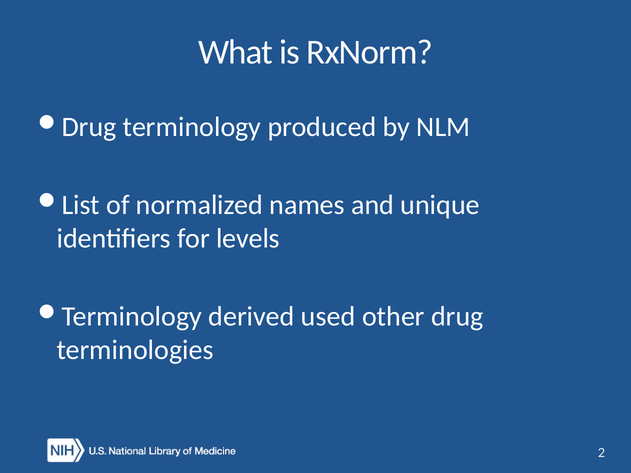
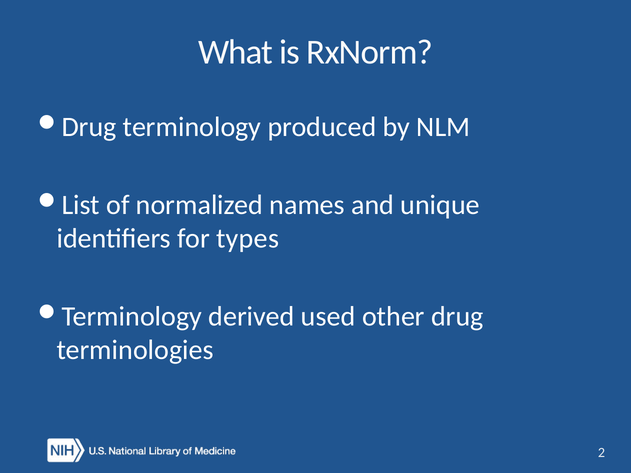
levels: levels -> types (248, 239)
